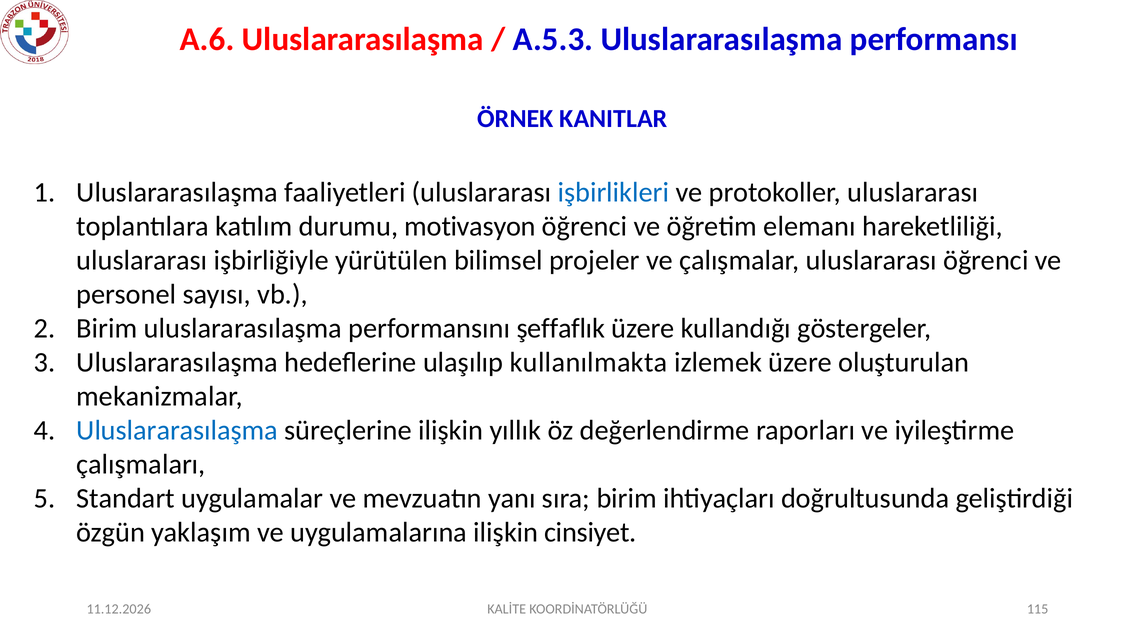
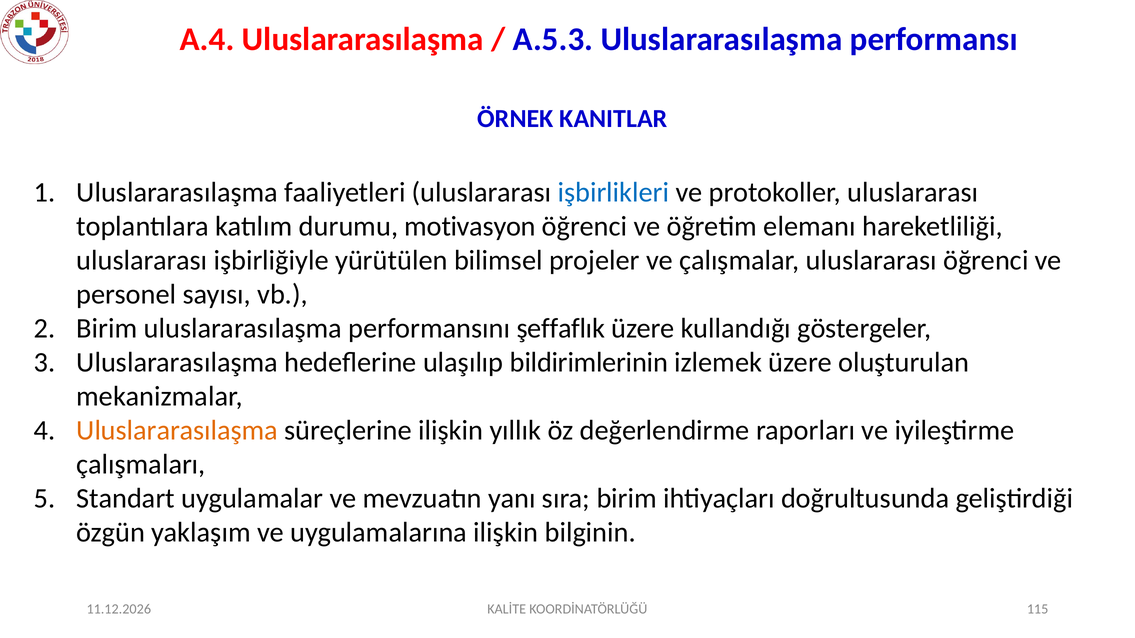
A.6: A.6 -> A.4 (207, 40)
kullanılmakta: kullanılmakta -> bildirimlerinin (589, 363)
Uluslararasılaşma colour: blue -> orange (177, 431)
cinsiyet: cinsiyet -> bilginin (590, 533)
